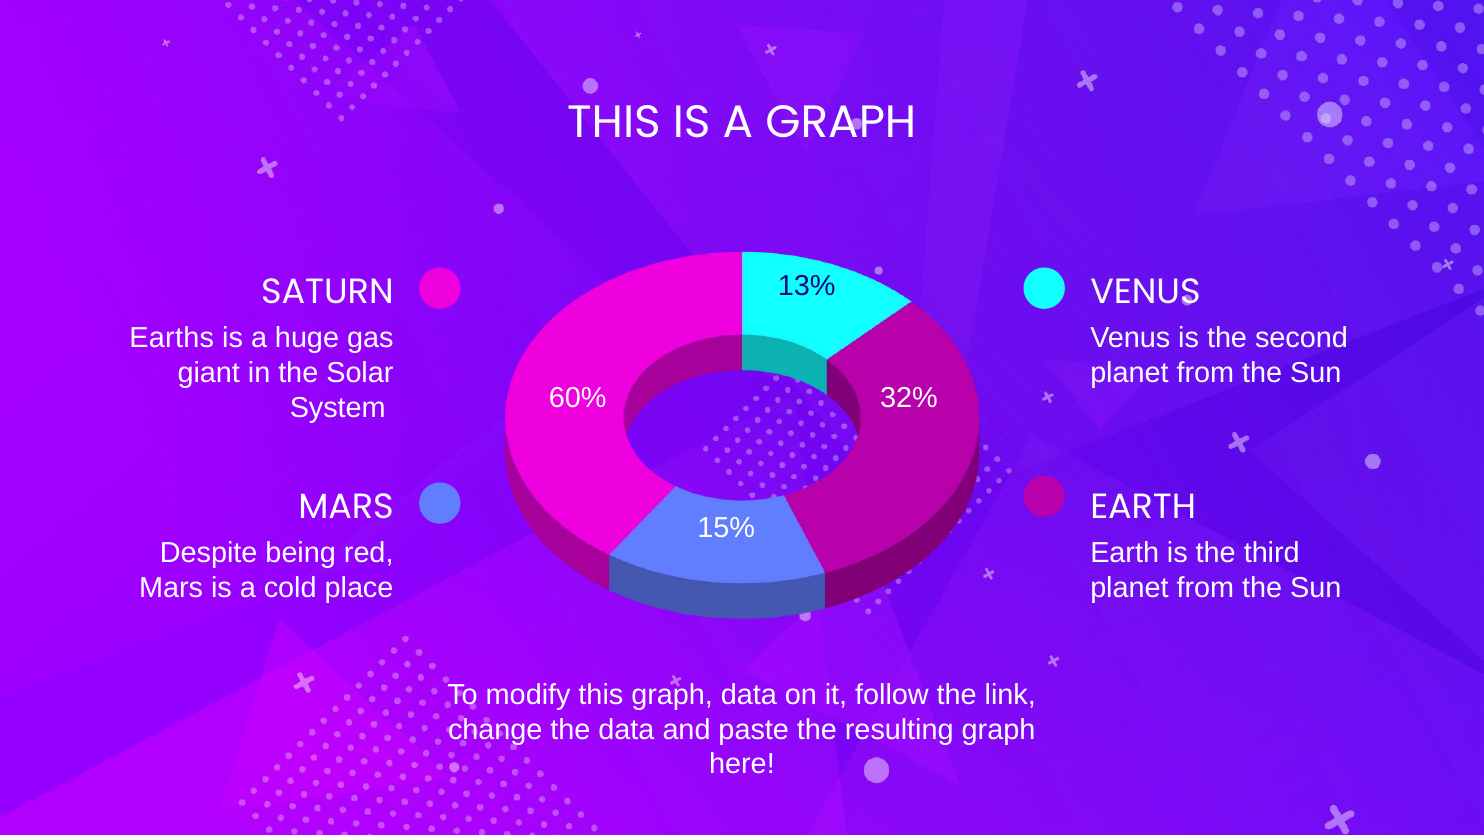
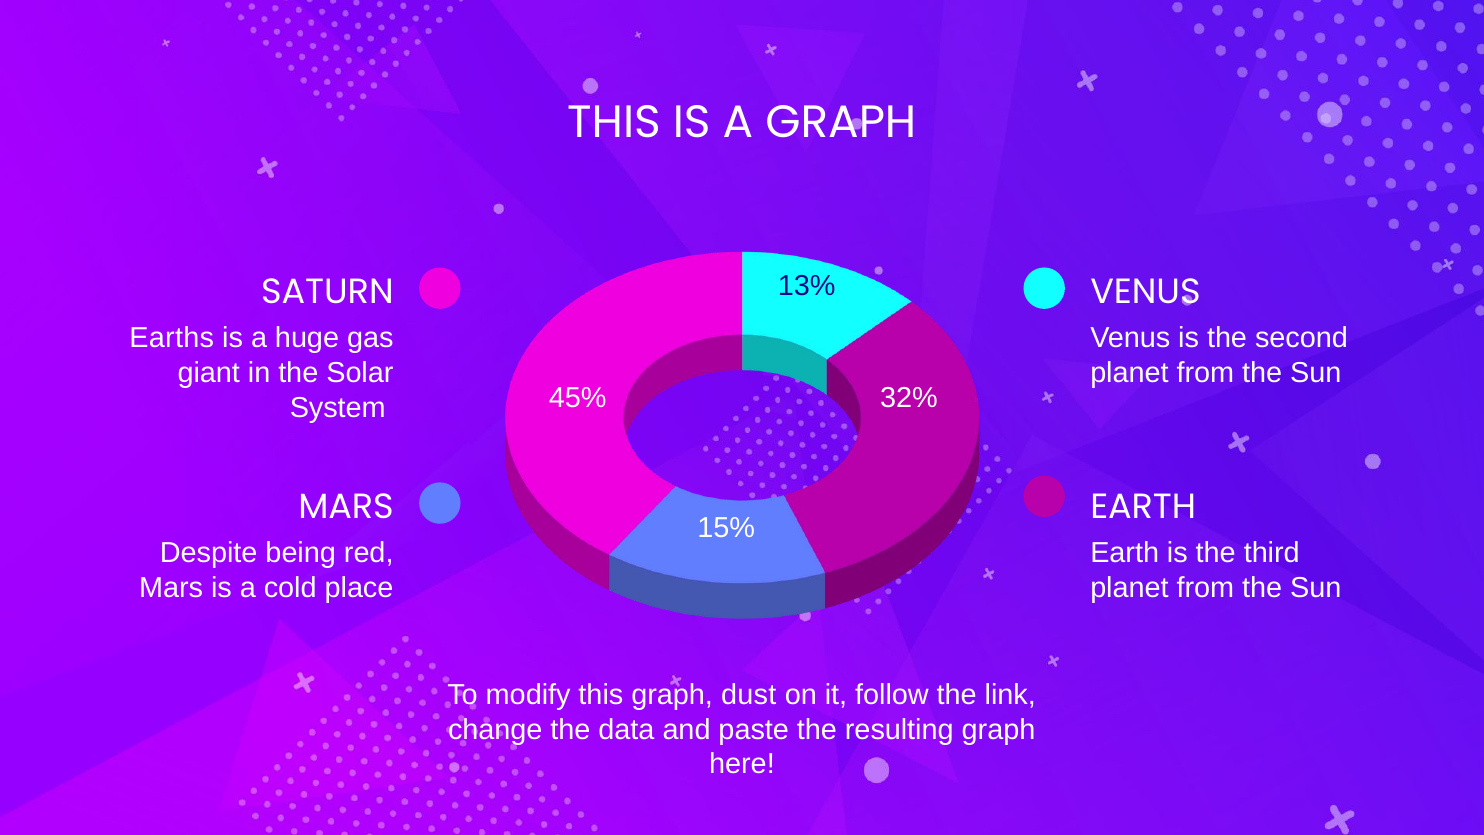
60%: 60% -> 45% (578, 398)
graph data: data -> dust (749, 695)
